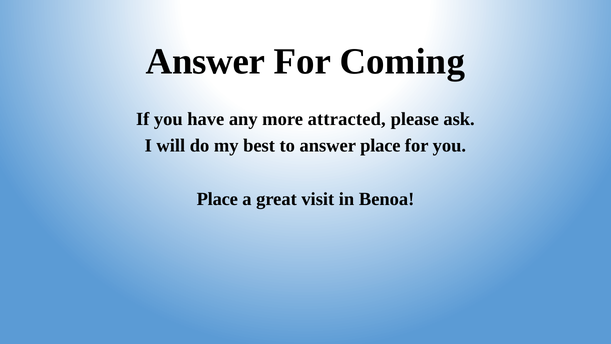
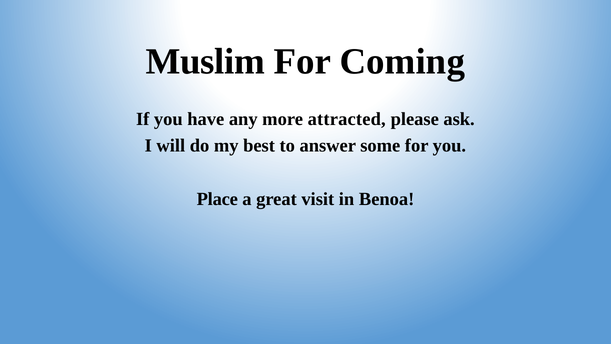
Answer: Answer -> Muslim (205, 62)
answer place: place -> some (380, 146)
